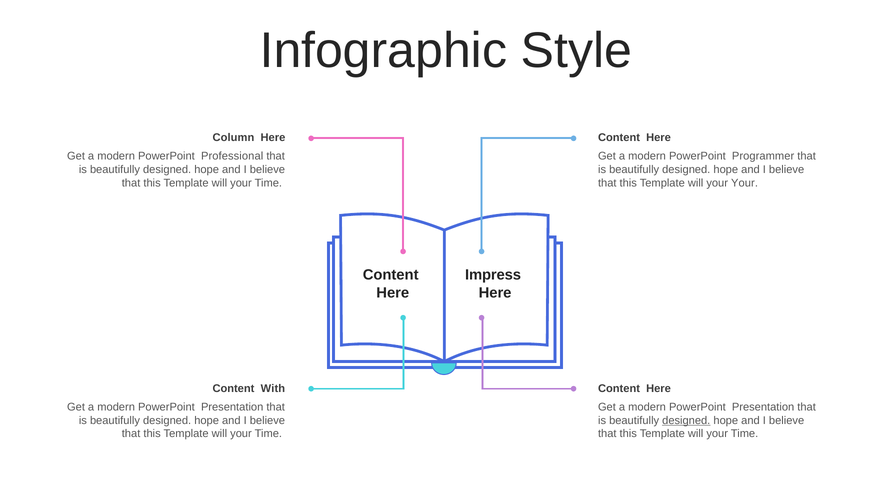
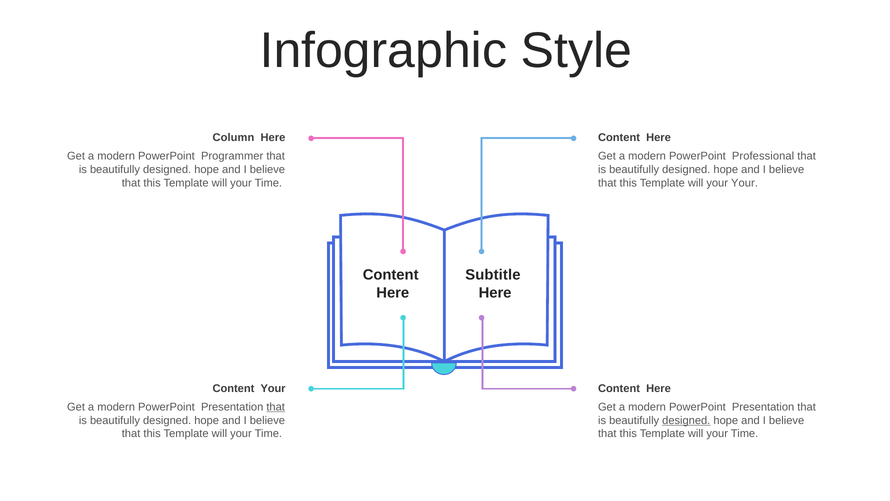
Professional: Professional -> Programmer (232, 156)
Programmer: Programmer -> Professional (763, 156)
Impress: Impress -> Subtitle (493, 275)
Content With: With -> Your (273, 388)
that underline: none -> present (276, 407)
